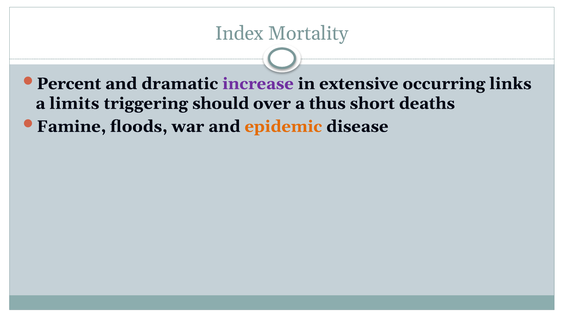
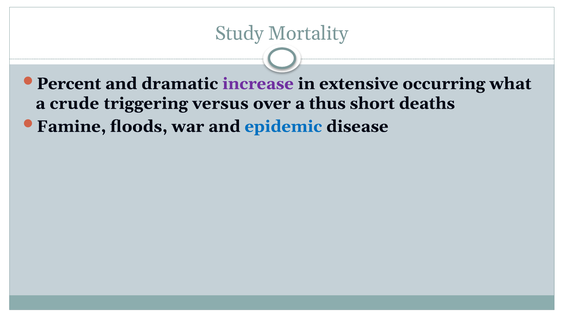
Index: Index -> Study (239, 33)
links: links -> what (511, 84)
limits: limits -> crude (74, 104)
should: should -> versus (221, 104)
epidemic colour: orange -> blue (283, 127)
